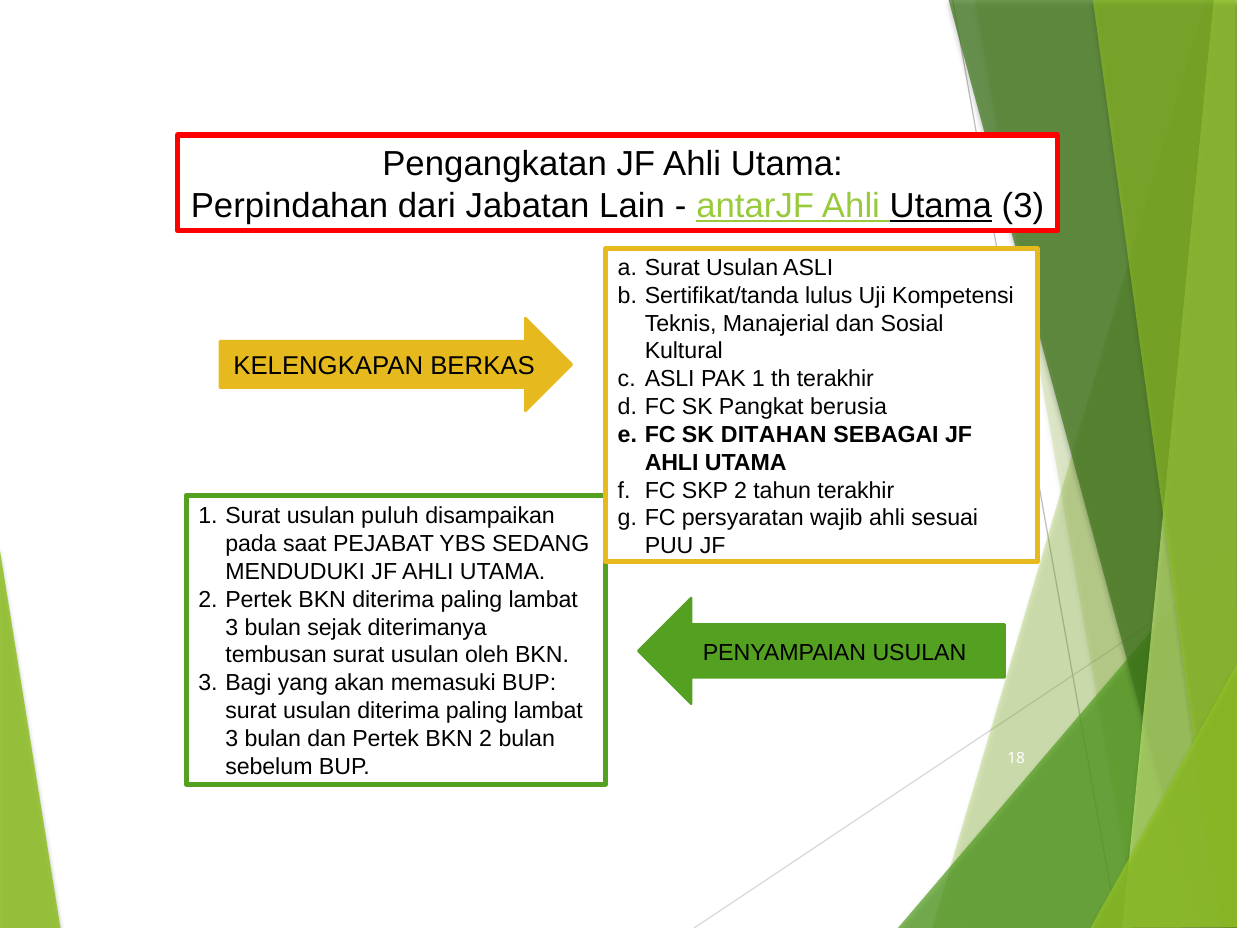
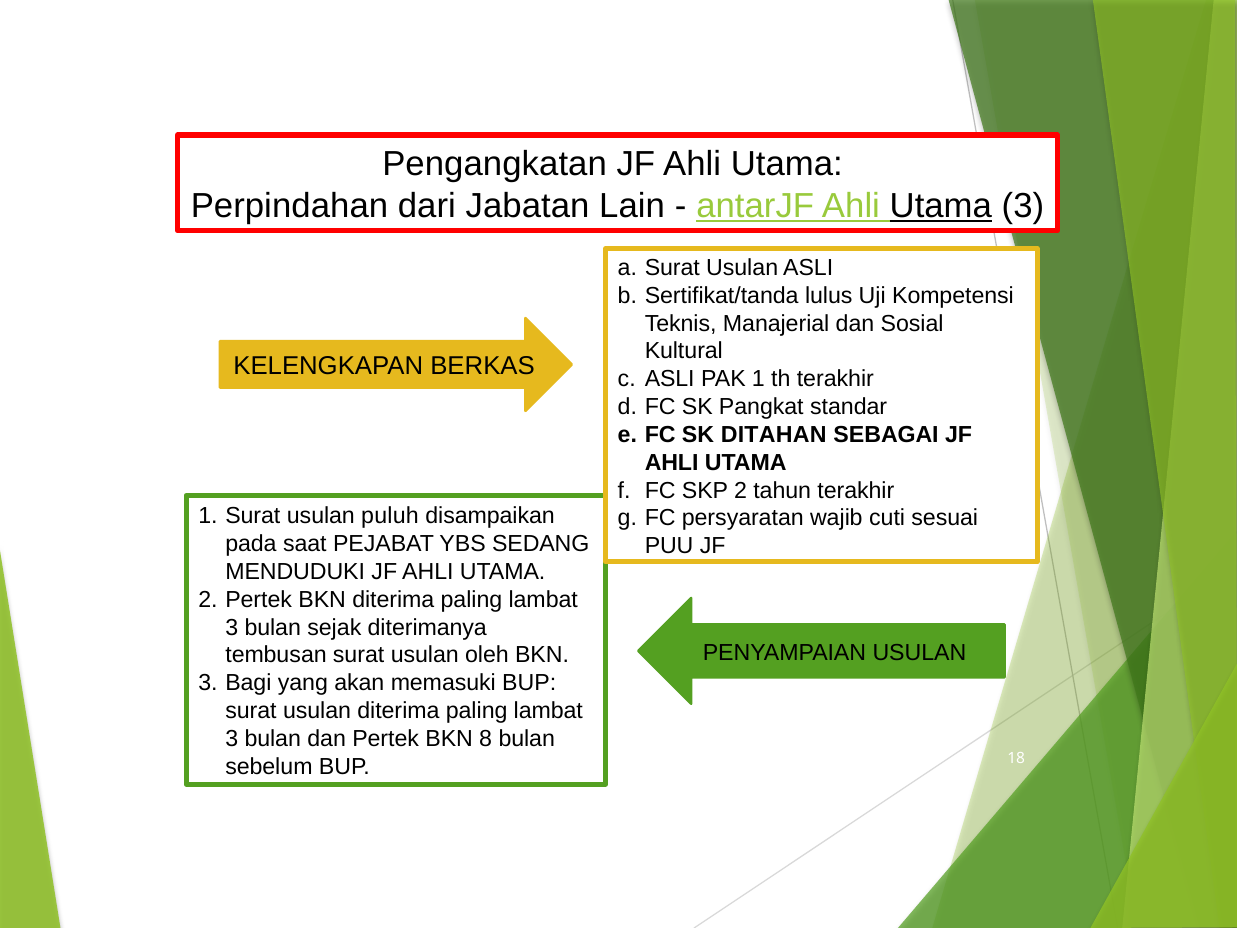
berusia: berusia -> standar (849, 407)
wajib ahli: ahli -> cuti (887, 518)
BKN 2: 2 -> 8 (486, 739)
